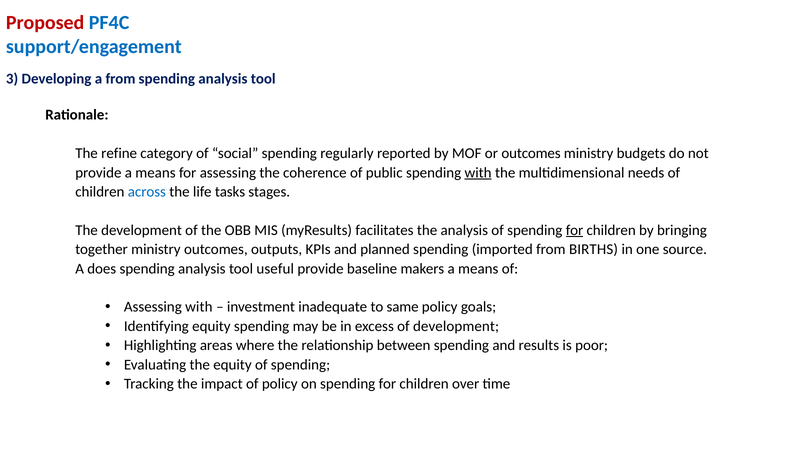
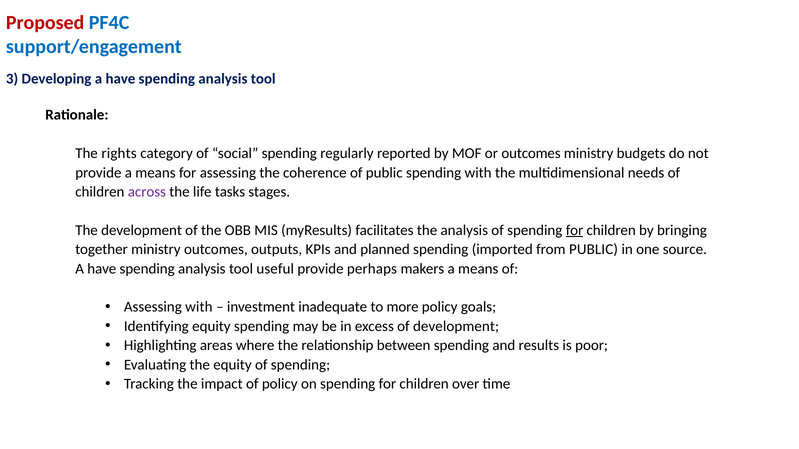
Developing a from: from -> have (120, 79)
refine: refine -> rights (119, 154)
with underline: present -> none (478, 173)
across colour: blue -> purple (147, 192)
from BIRTHS: BIRTHS -> PUBLIC (593, 250)
does: does -> have (102, 269)
baseline: baseline -> perhaps (372, 269)
same: same -> more (403, 307)
